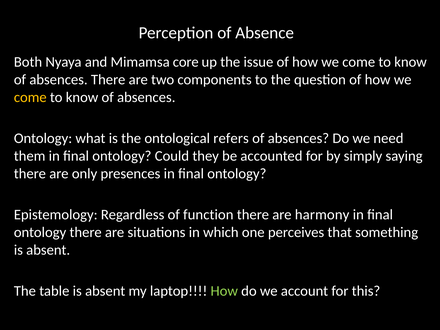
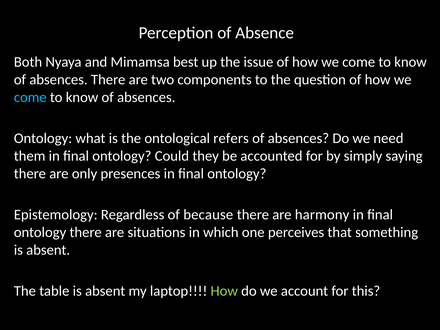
core: core -> best (186, 62)
come colour: yellow -> light blue (30, 97)
function: function -> because (208, 215)
